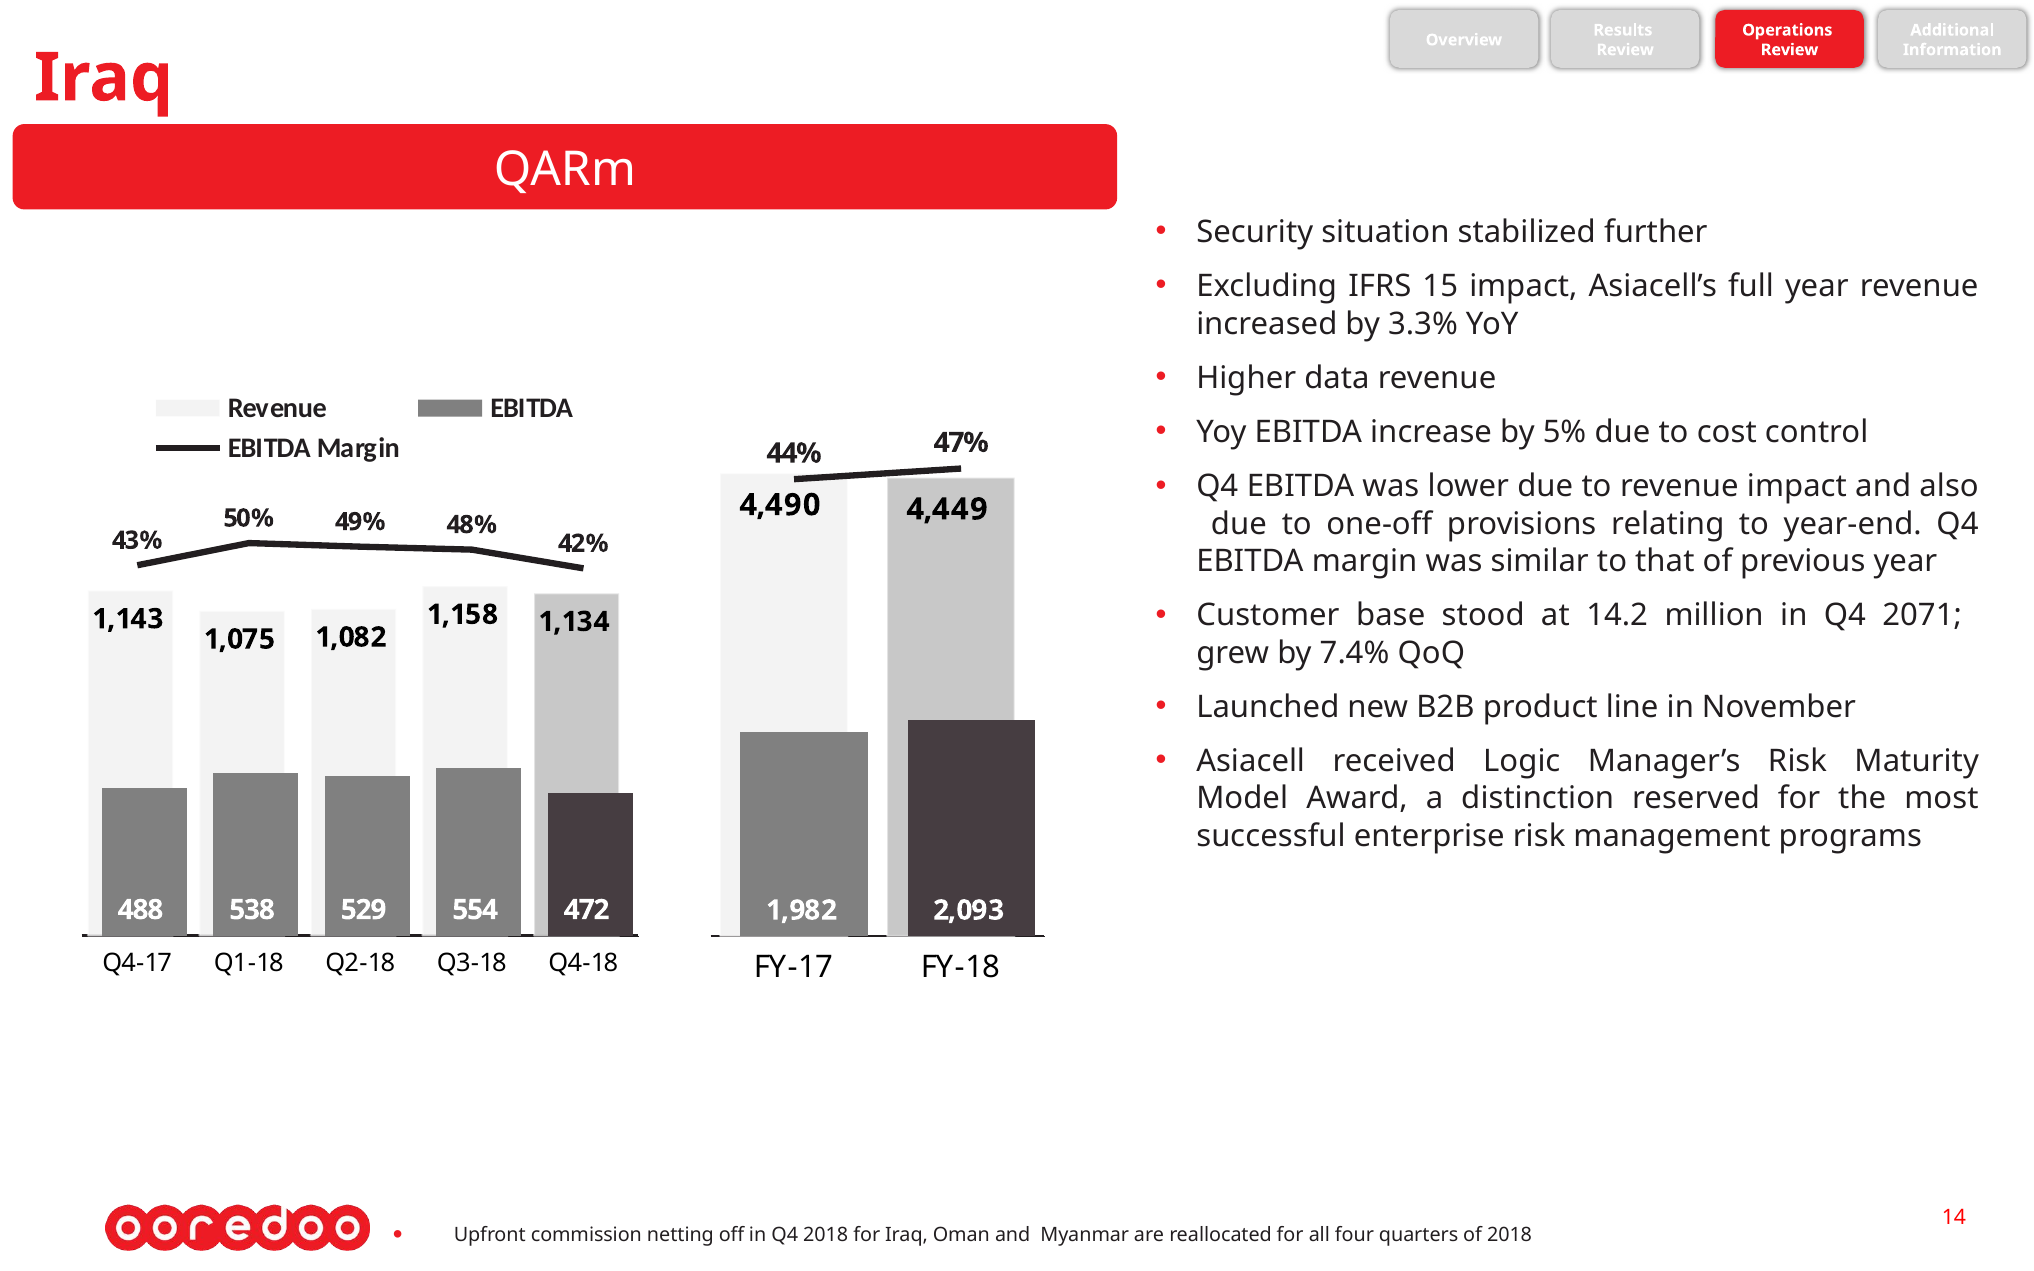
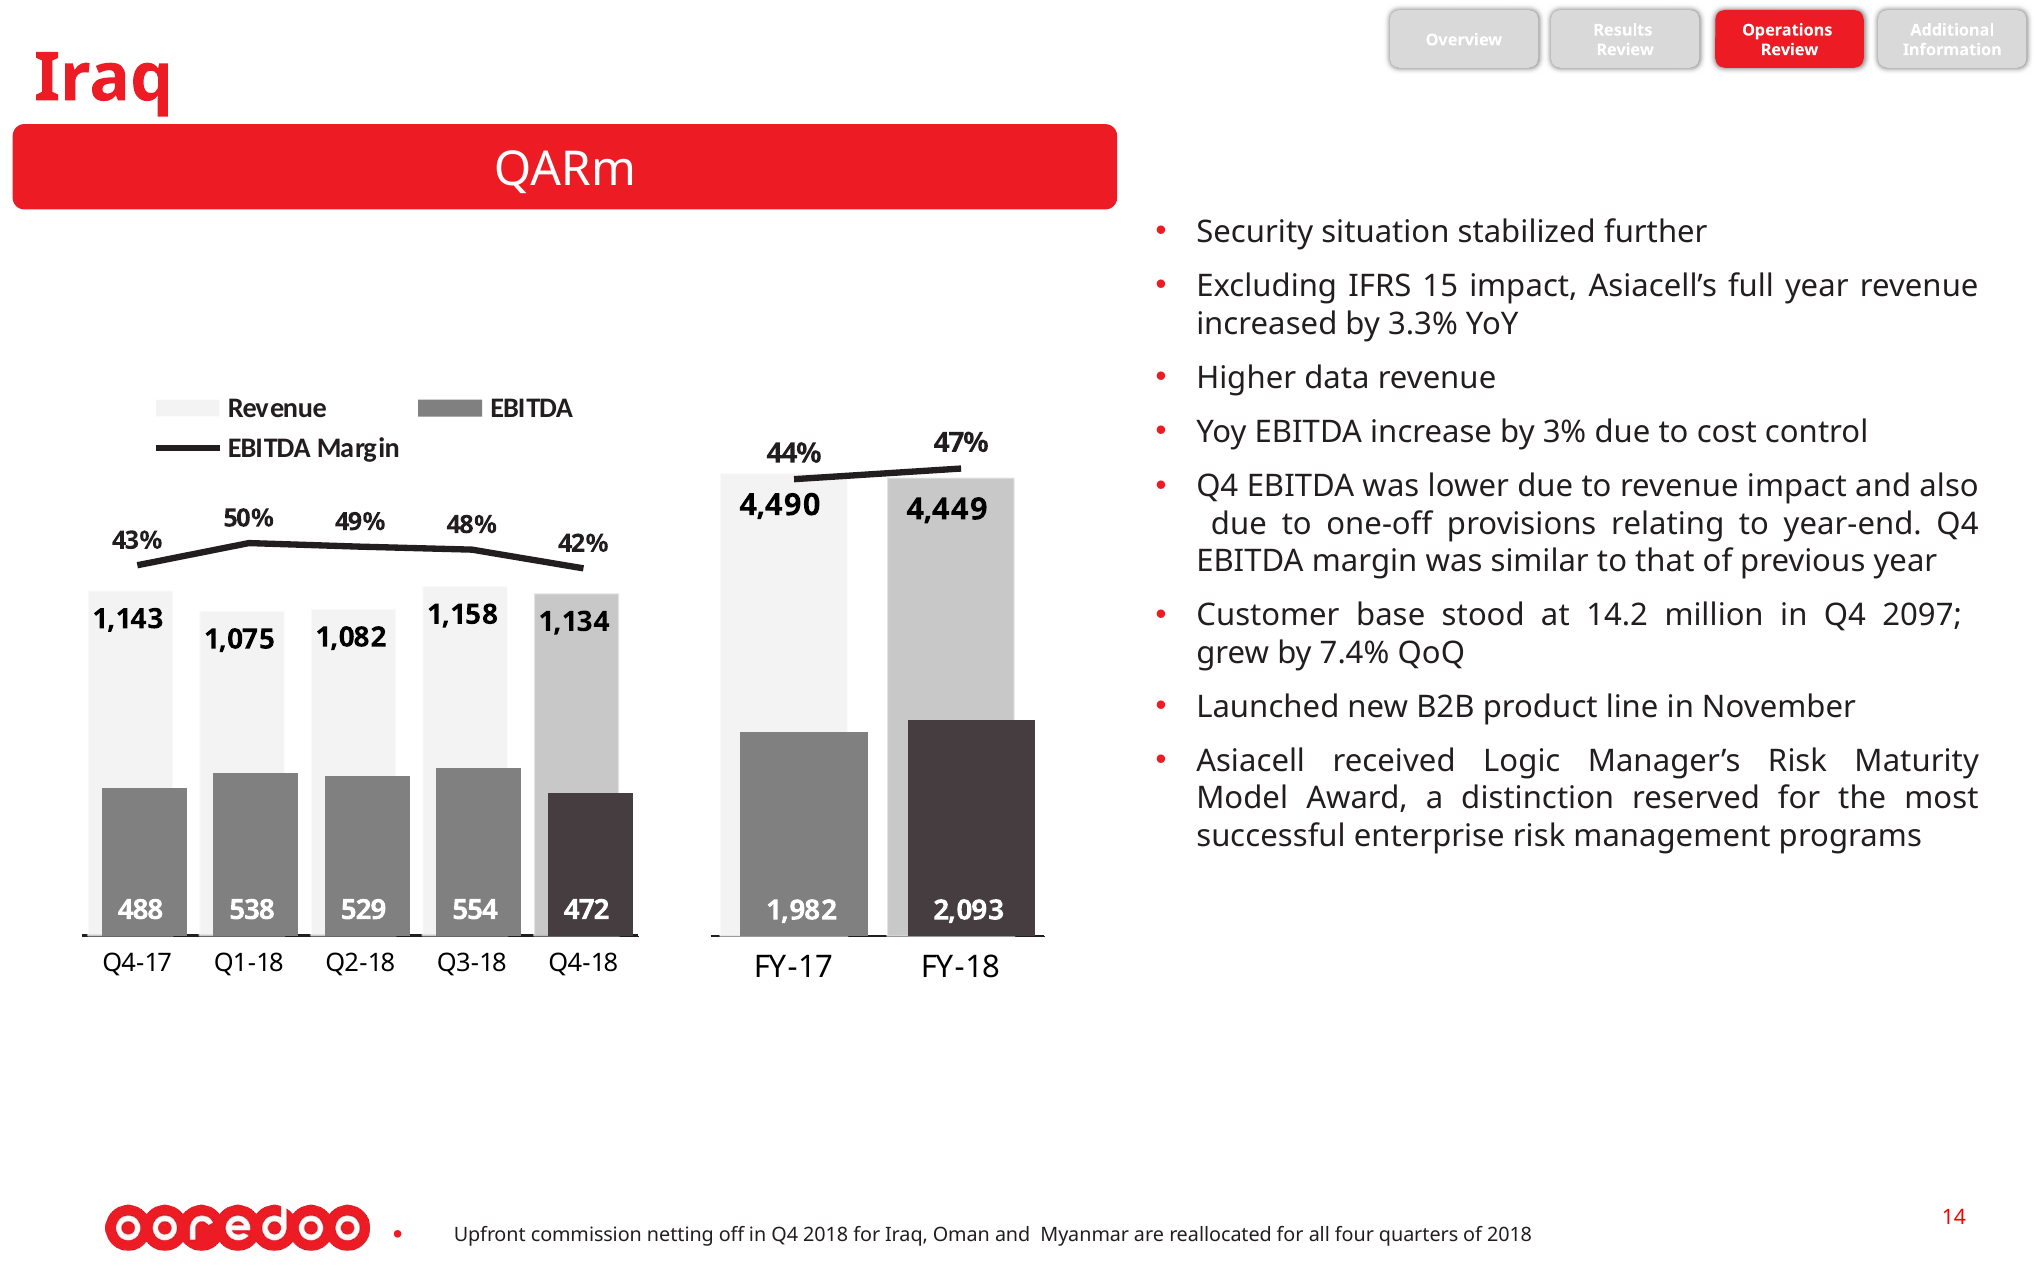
5%: 5% -> 3% (1565, 432)
2071: 2071 -> 2097 (1922, 616)
